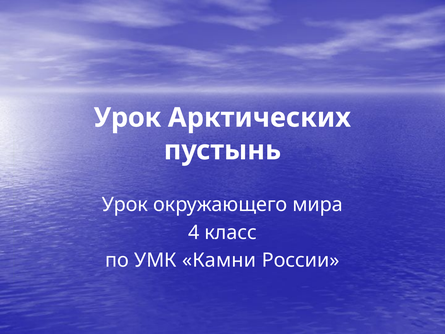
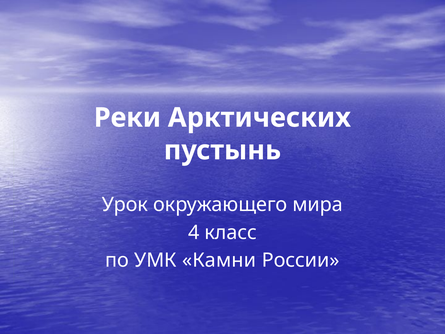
Урок: Урок -> Реки (127, 118)
